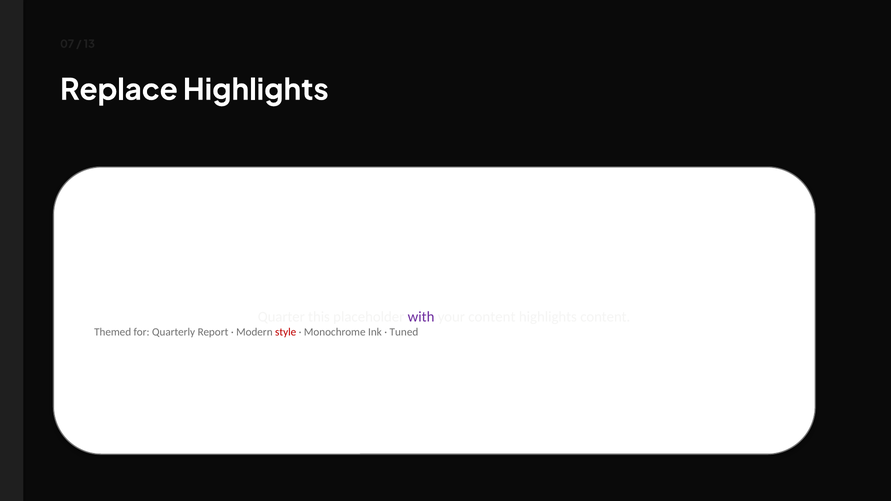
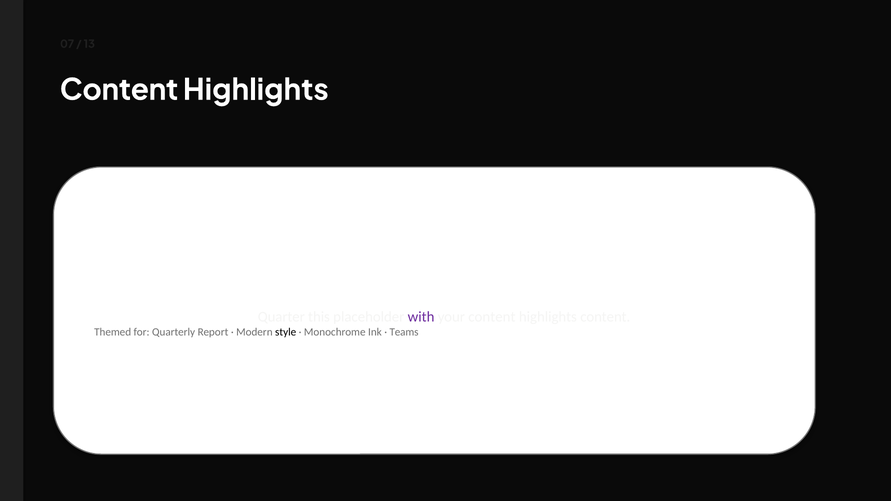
Replace: Replace -> Content (119, 90)
style colour: red -> black (286, 332)
Tuned: Tuned -> Teams (404, 332)
